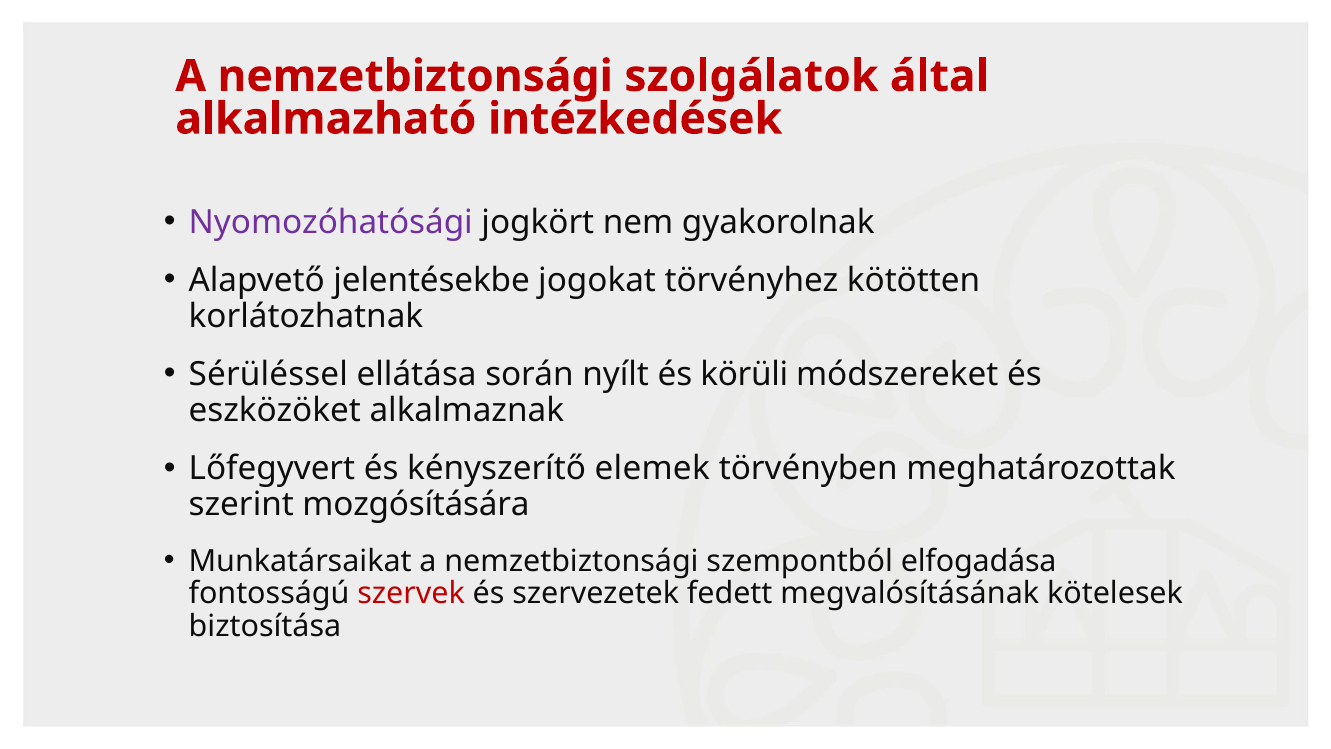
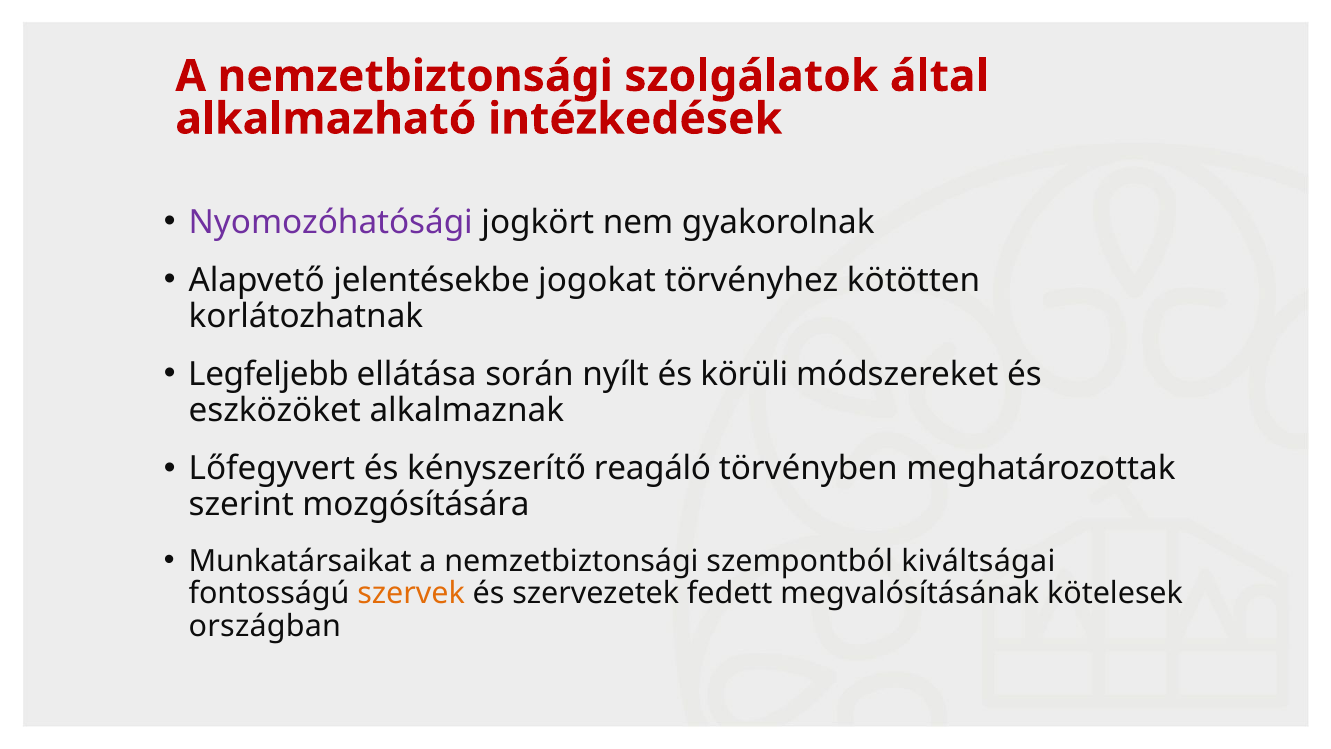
Sérüléssel: Sérüléssel -> Legfeljebb (269, 374)
elemek: elemek -> reagáló (653, 468)
elfogadása: elfogadása -> kiváltságai (978, 561)
szervek colour: red -> orange (411, 594)
biztosítása: biztosítása -> országban (265, 627)
